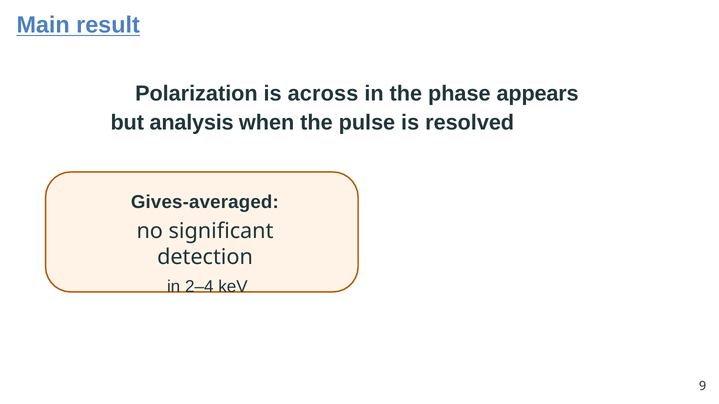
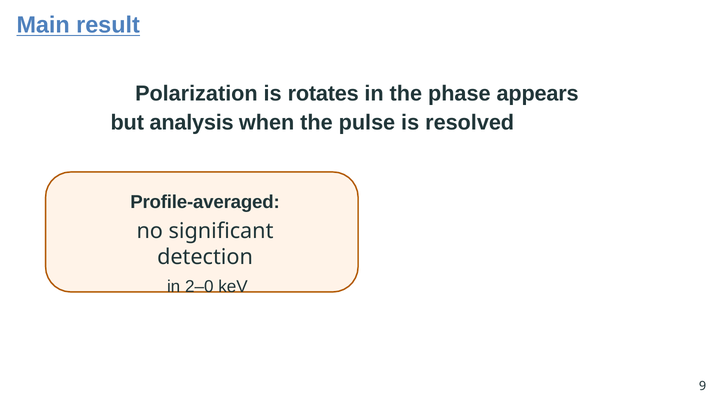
across: across -> rotates (323, 94)
Gives-averaged: Gives-averaged -> Profile-averaged (205, 202)
2–4: 2–4 -> 2–0 (199, 286)
